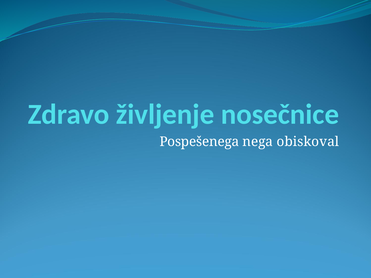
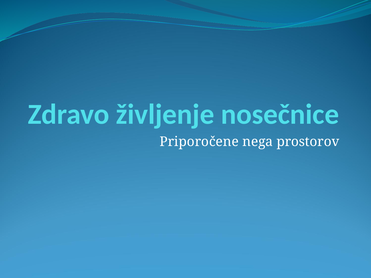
Pospešenega: Pospešenega -> Priporočene (199, 142)
obiskoval: obiskoval -> prostorov (308, 142)
